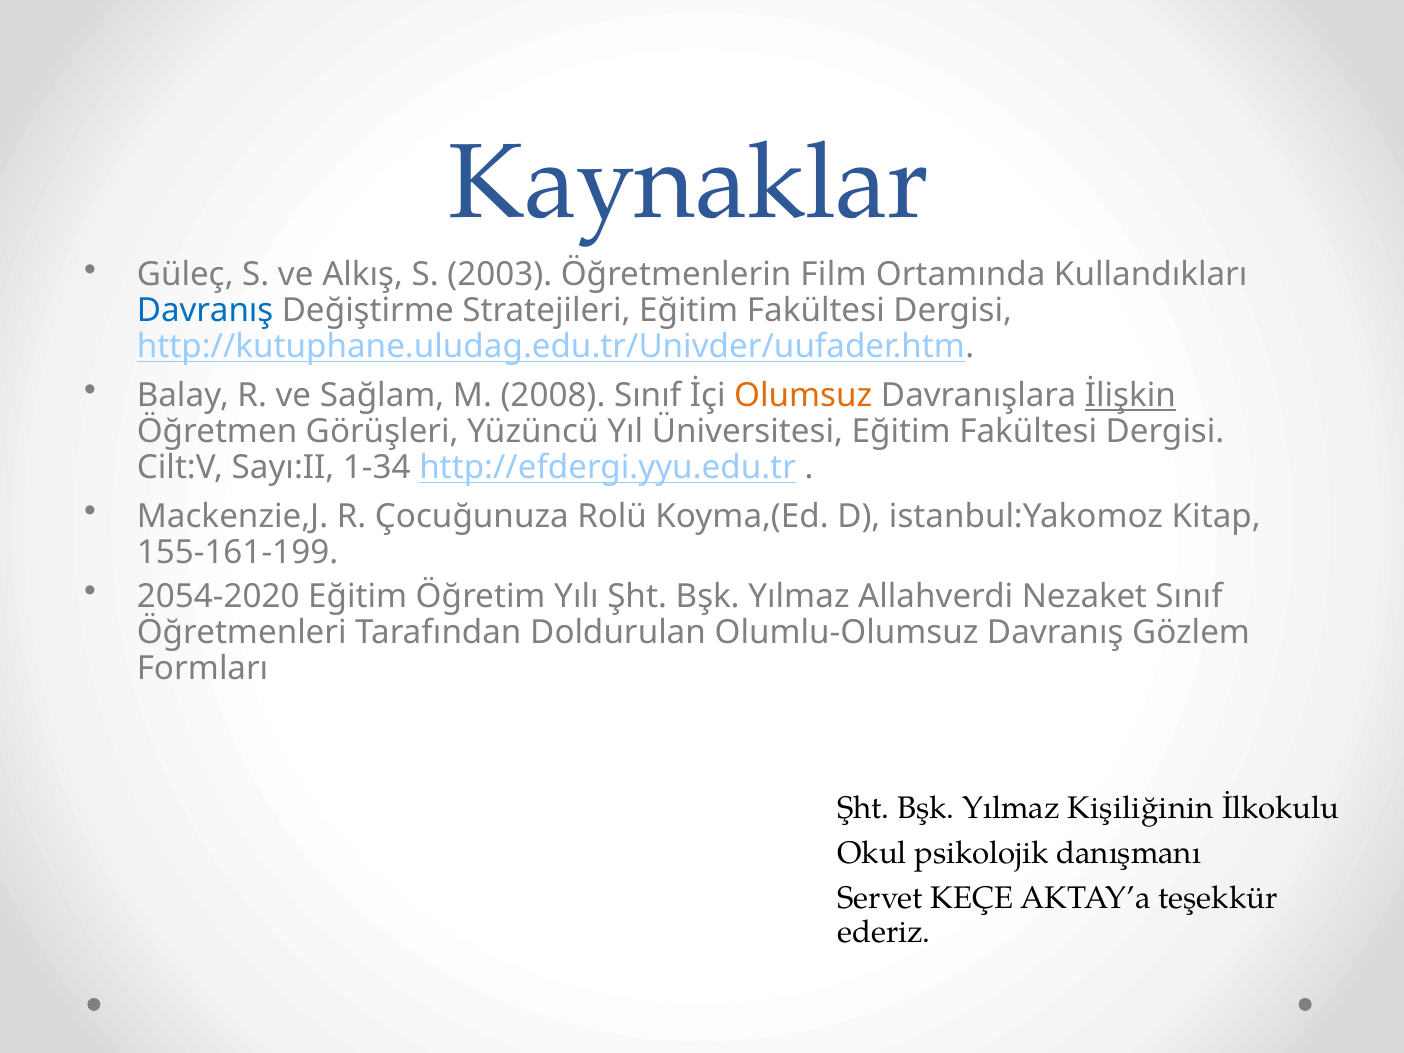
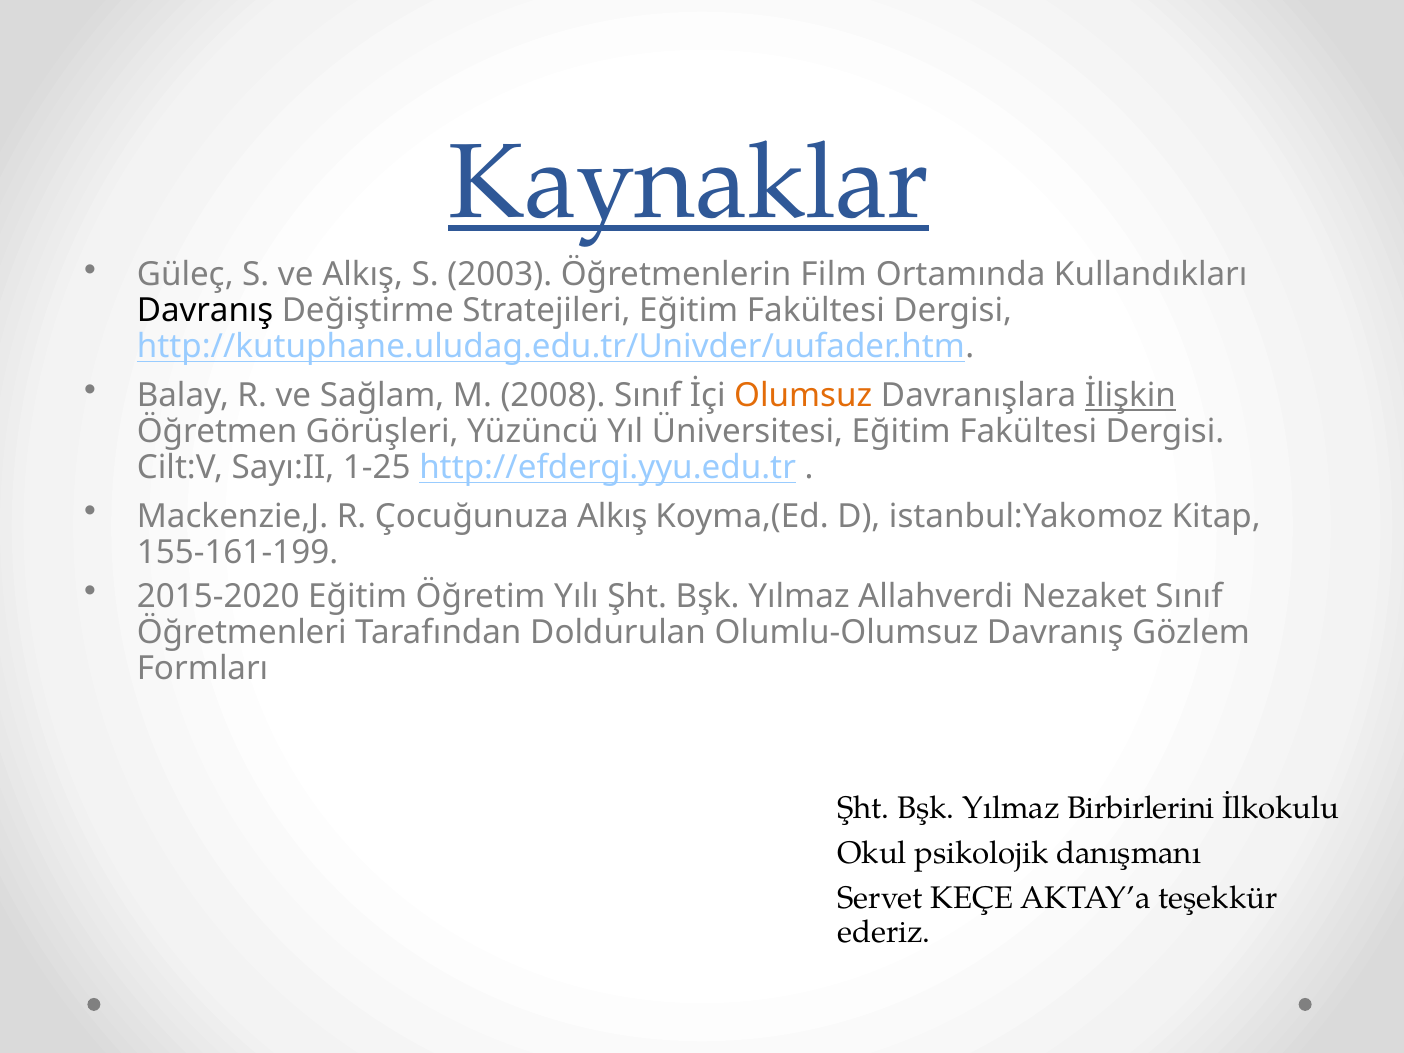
Kaynaklar underline: none -> present (689, 183)
Davranış colour: blue -> black (205, 311)
1-34: 1-34 -> 1-25 (377, 467)
Çocuğunuza Rolü: Rolü -> Alkış (612, 517)
2054-2020: 2054-2020 -> 2015-2020 (218, 597)
Kişiliğinin: Kişiliğinin -> Birbirlerini (1141, 809)
